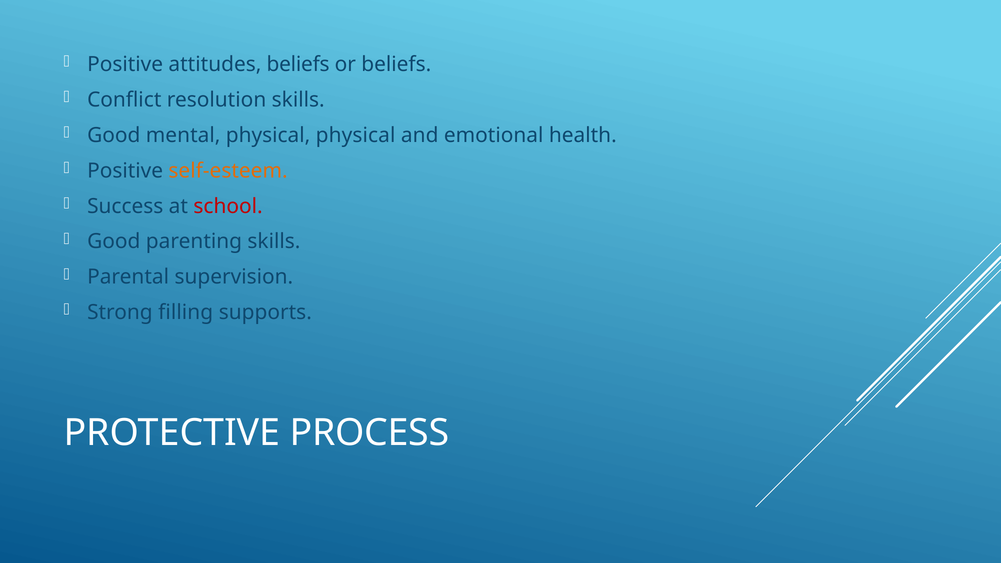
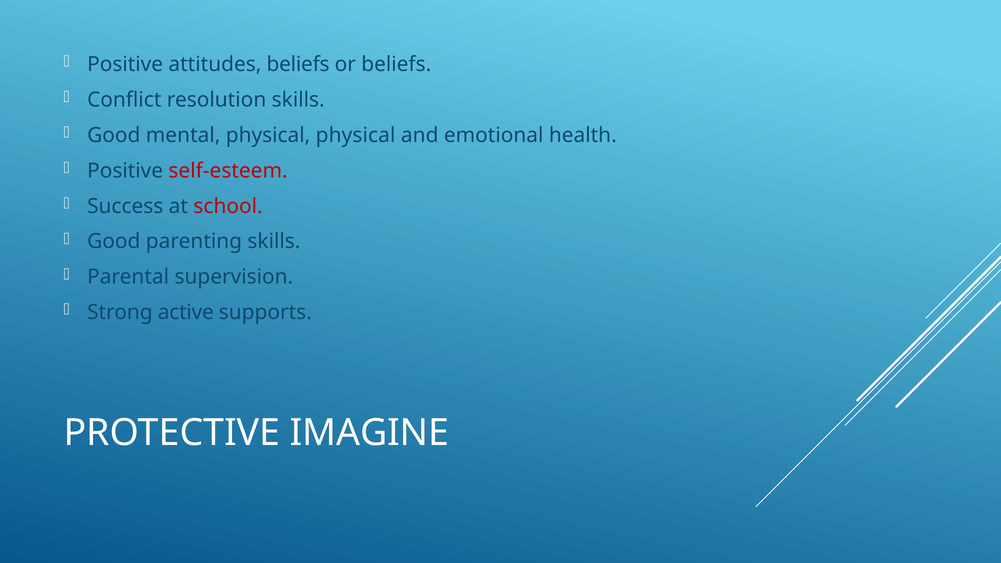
self-esteem colour: orange -> red (228, 171)
filling: filling -> active (186, 313)
PROCESS: PROCESS -> IMAGINE (370, 433)
